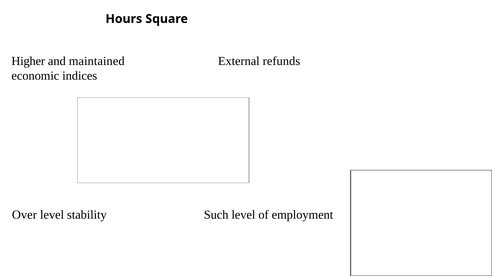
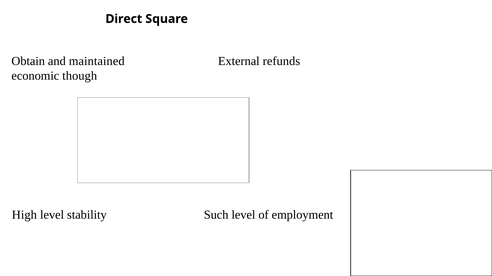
Hours: Hours -> Direct (124, 19)
Higher: Higher -> Obtain (28, 61)
indices: indices -> though (80, 76)
Over: Over -> High (24, 215)
